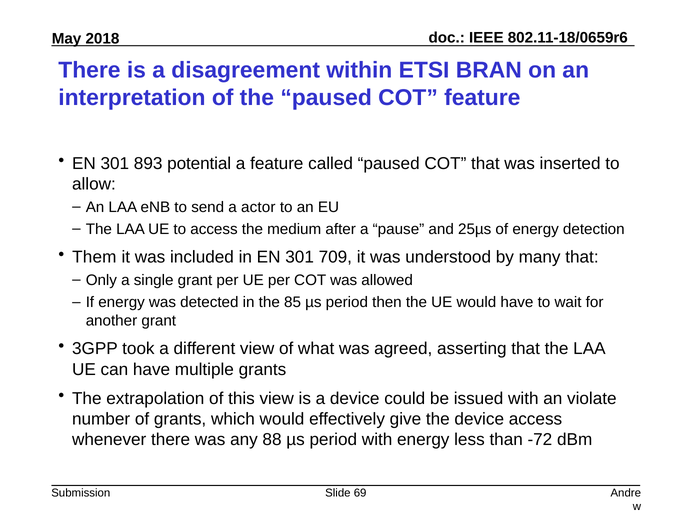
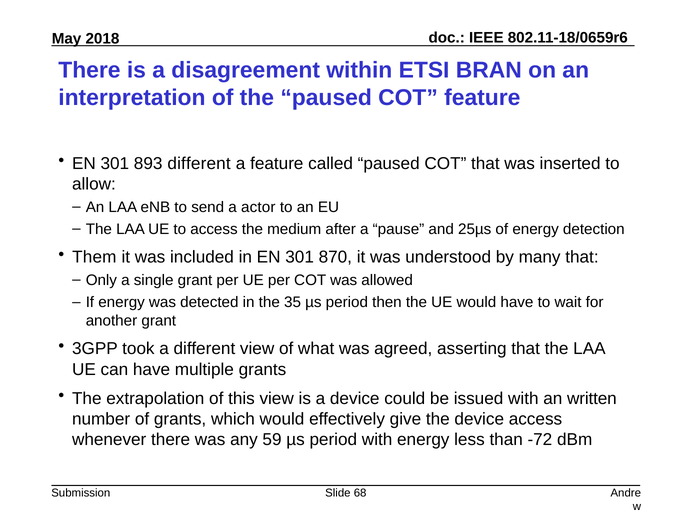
893 potential: potential -> different (199, 164)
709: 709 -> 870 (335, 258)
85: 85 -> 35 (293, 303)
violate: violate -> written (592, 399)
88: 88 -> 59 (272, 440)
69: 69 -> 68 (360, 493)
